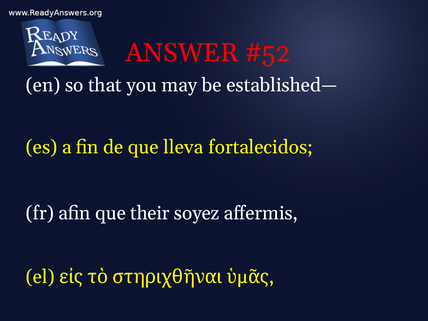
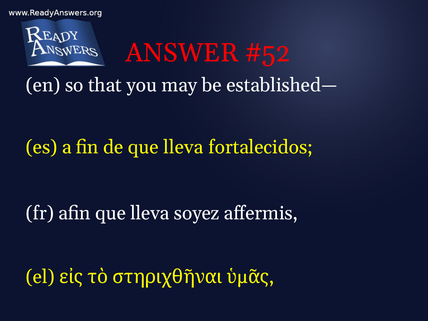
afin que their: their -> lleva (150, 213)
